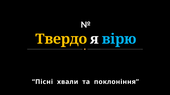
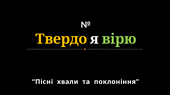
вірю colour: light blue -> light green (119, 39)
